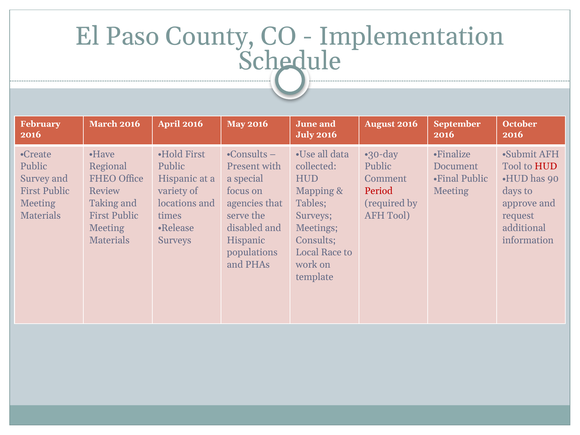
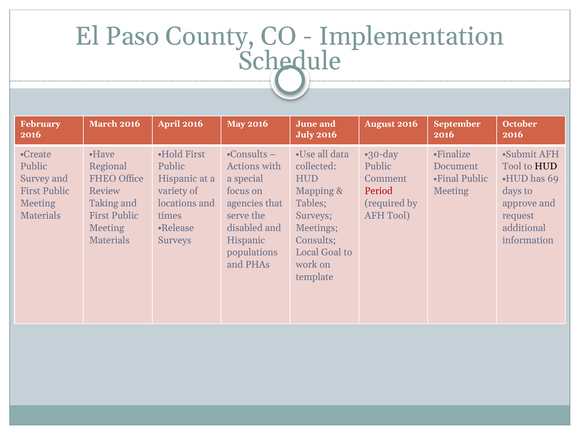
Present: Present -> Actions (243, 166)
HUD colour: red -> black (546, 166)
90: 90 -> 69 (553, 179)
Race: Race -> Goal (331, 252)
